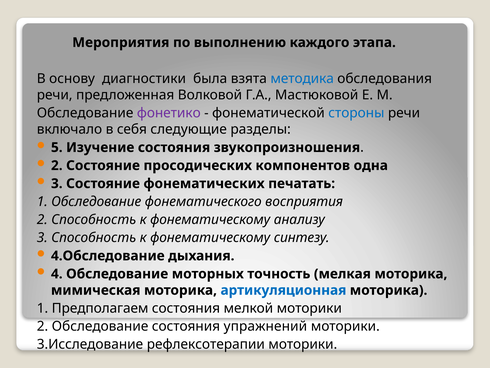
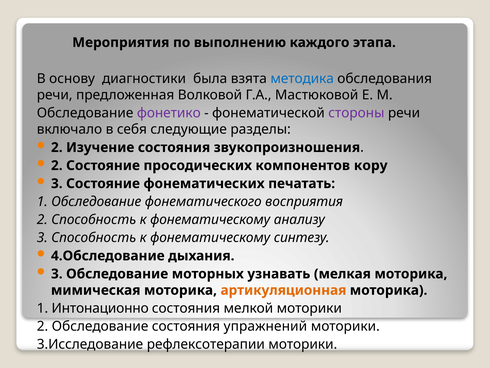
стороны colour: blue -> purple (356, 113)
5: 5 -> 2 (57, 147)
одна: одна -> кору (371, 165)
4: 4 -> 3 (57, 274)
точность: точность -> узнавать (279, 274)
артикуляционная colour: blue -> orange (283, 290)
Предполагаем: Предполагаем -> Интонационно (100, 308)
